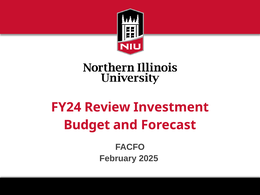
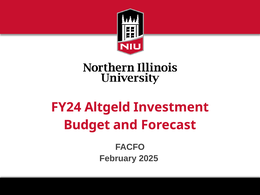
Review: Review -> Altgeld (107, 107)
